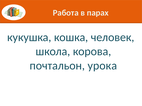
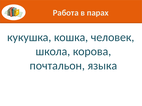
урока: урока -> языка (102, 66)
